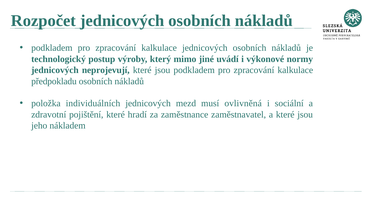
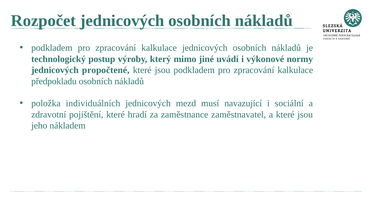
neprojevují: neprojevují -> propočtené (106, 70)
ovlivněná: ovlivněná -> navazující (243, 104)
